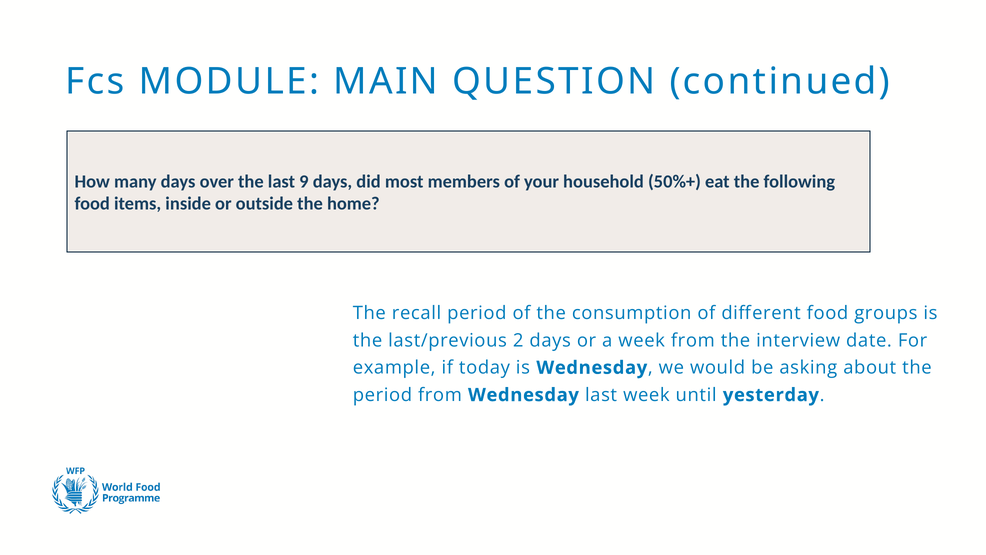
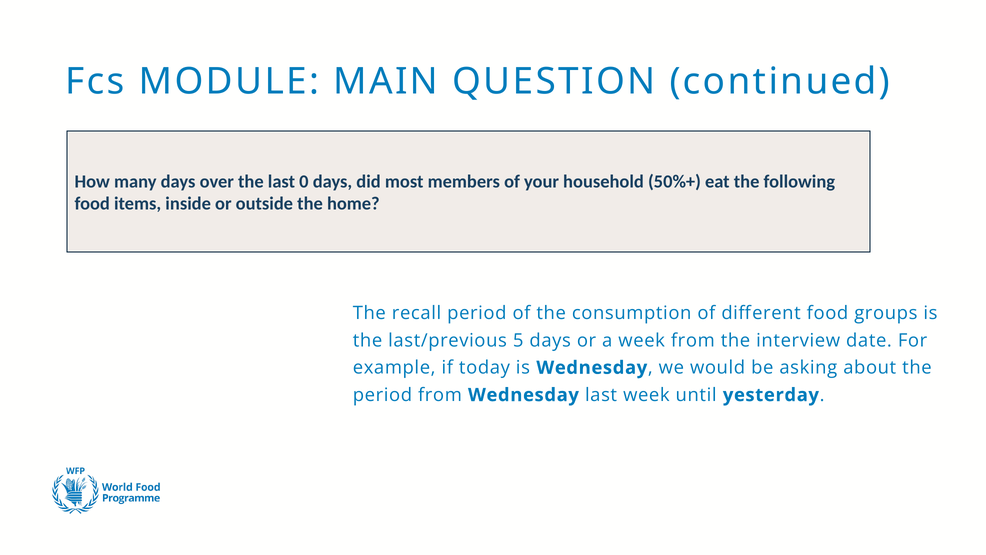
9: 9 -> 0 (304, 182)
2: 2 -> 5 (518, 340)
